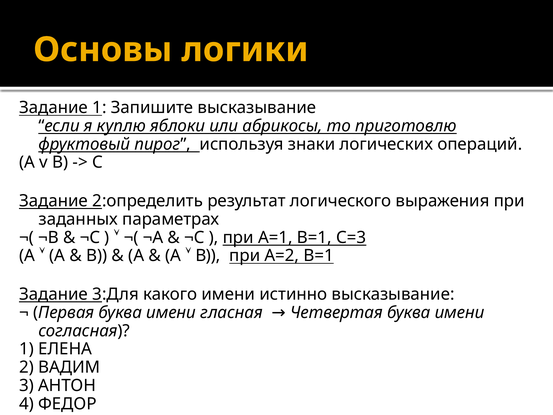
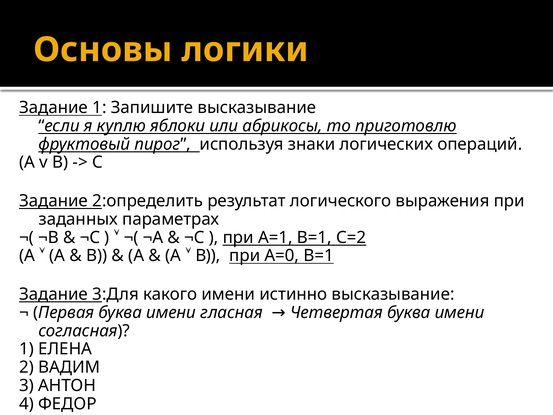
С=3: С=3 -> С=2 (351, 237)
А=2: А=2 -> А=0 (282, 256)
